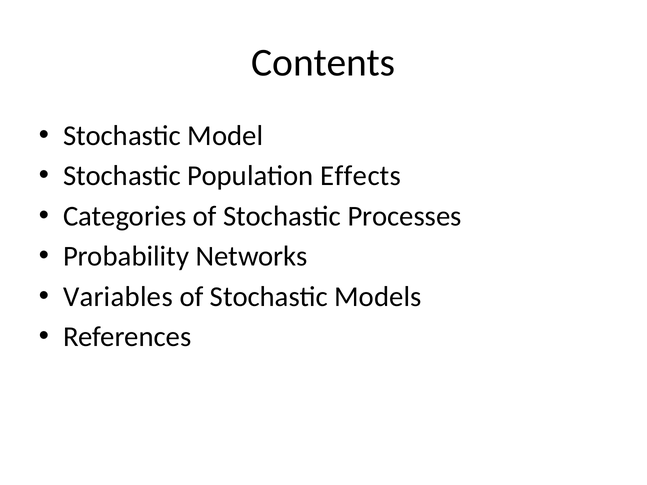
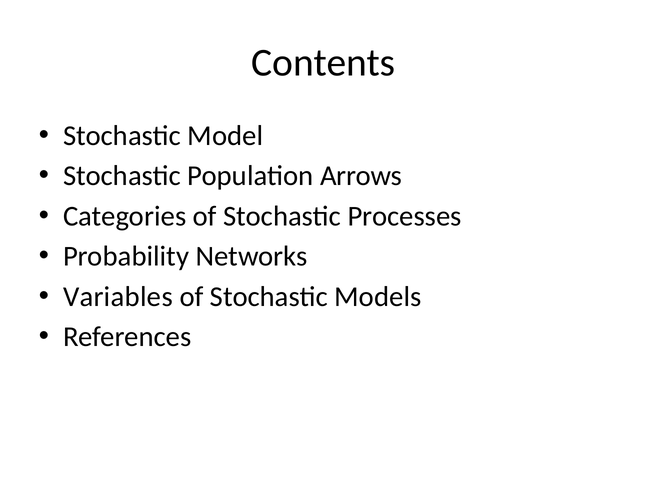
Effects: Effects -> Arrows (361, 176)
